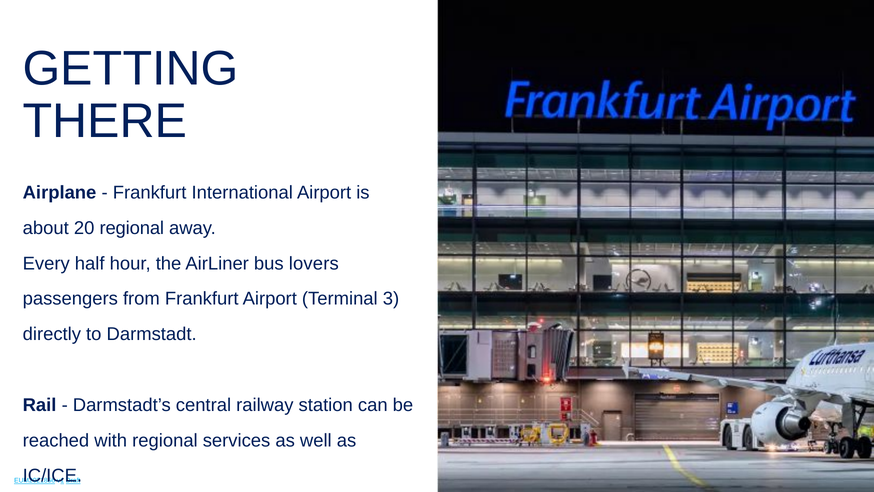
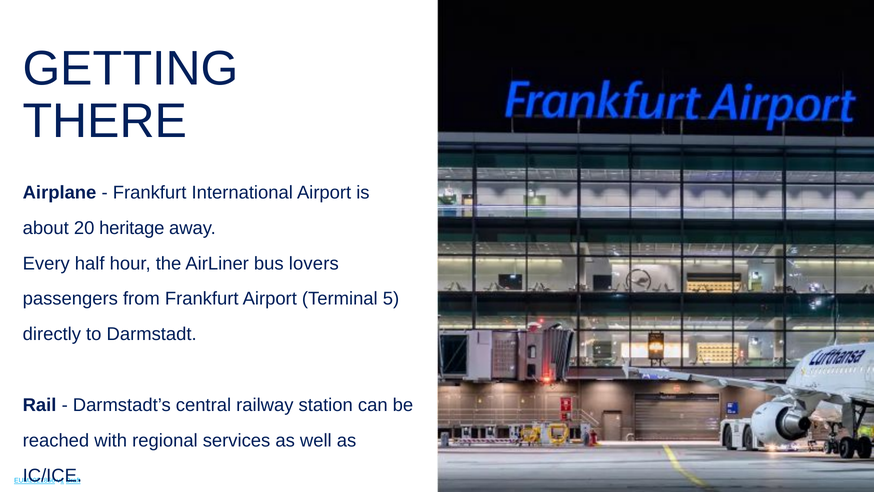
20 regional: regional -> heritage (132, 228)
3: 3 -> 5 (391, 299)
